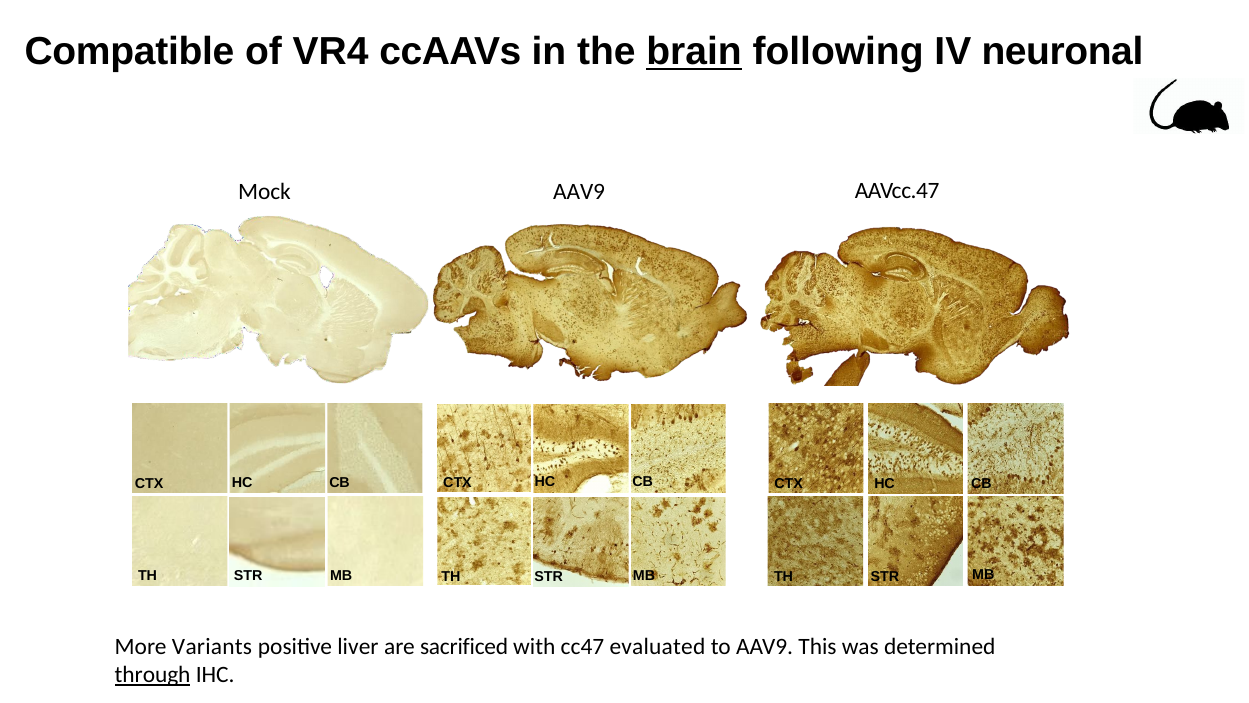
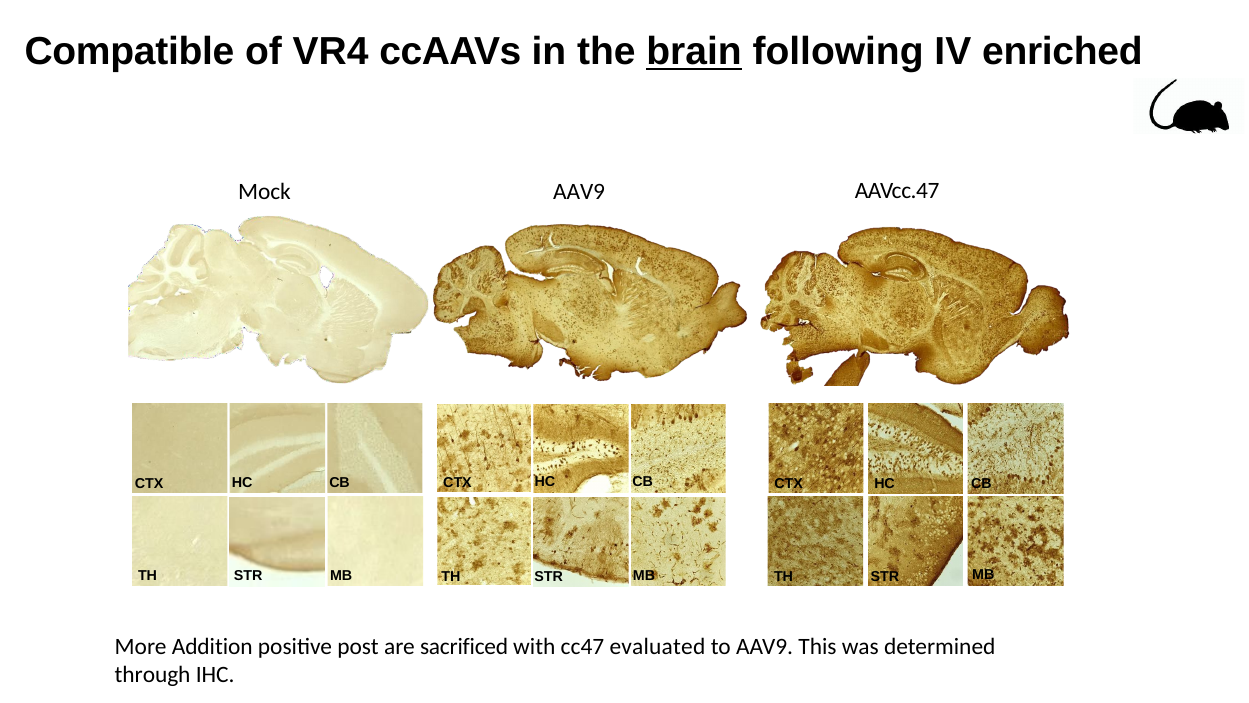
neuronal: neuronal -> enriched (1062, 52)
Variants: Variants -> Addition (212, 646)
liver: liver -> post (358, 646)
through underline: present -> none (153, 674)
